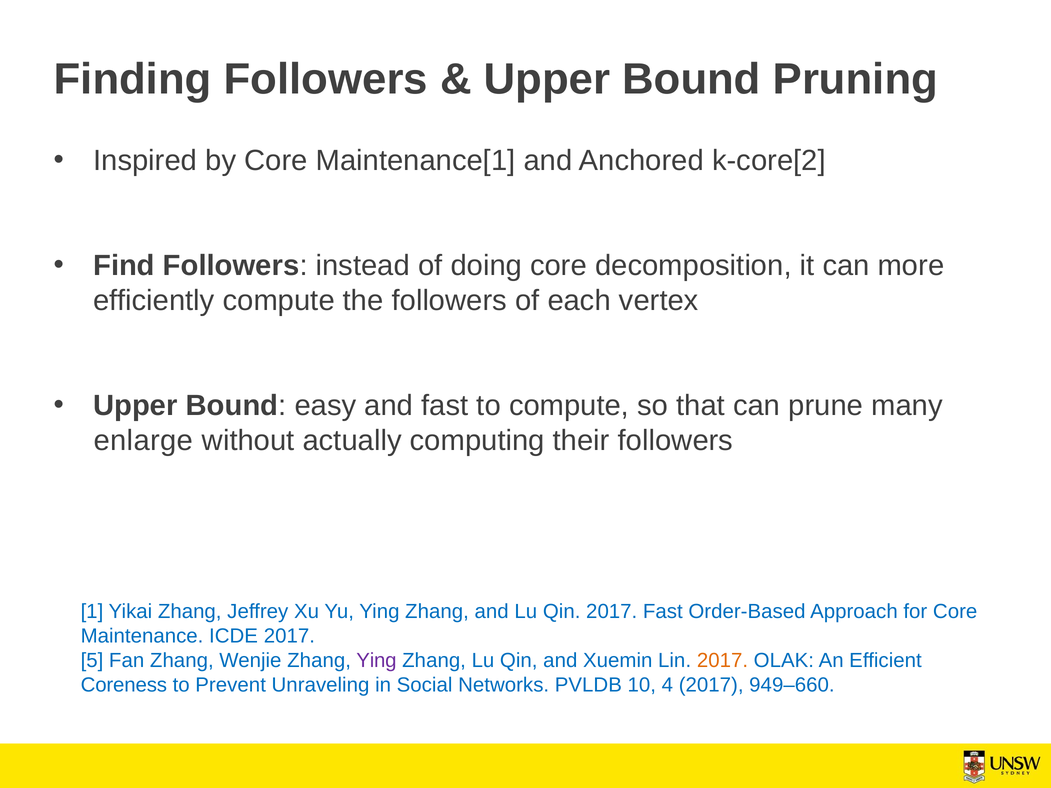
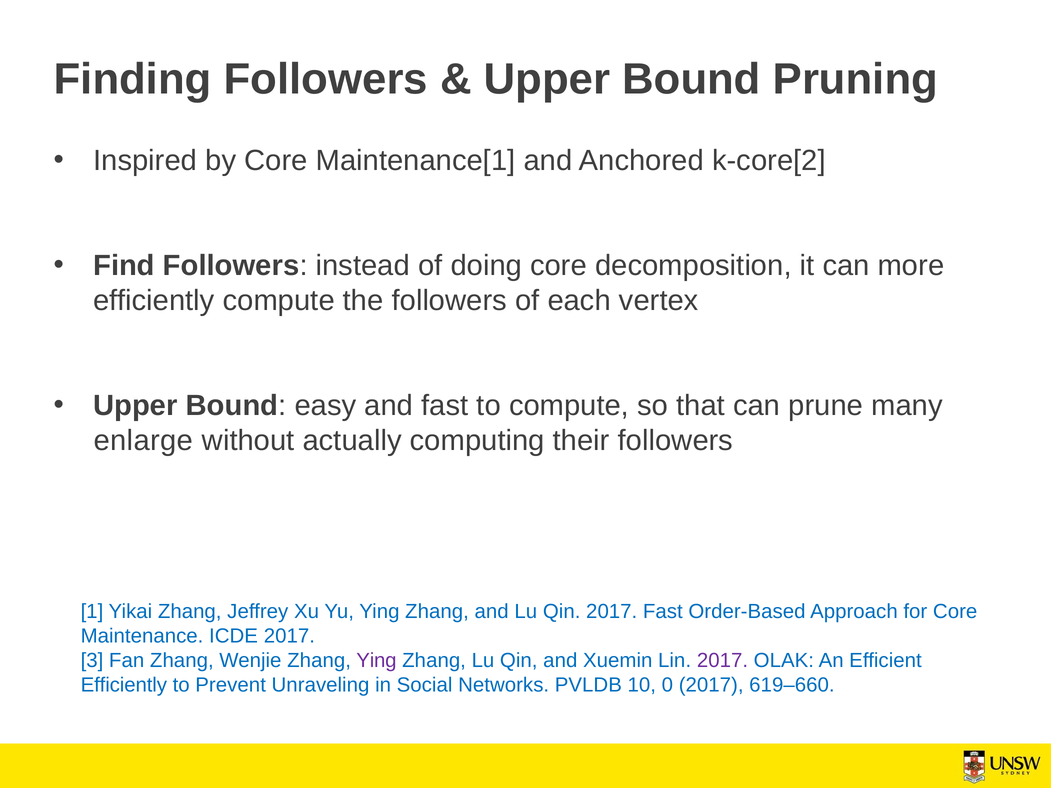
5: 5 -> 3 (92, 661)
2017 colour: orange -> purple (722, 661)
Coreness: Coreness -> Efficiently (124, 685)
4: 4 -> 0 (667, 685)
949–660: 949–660 -> 619–660 (792, 685)
